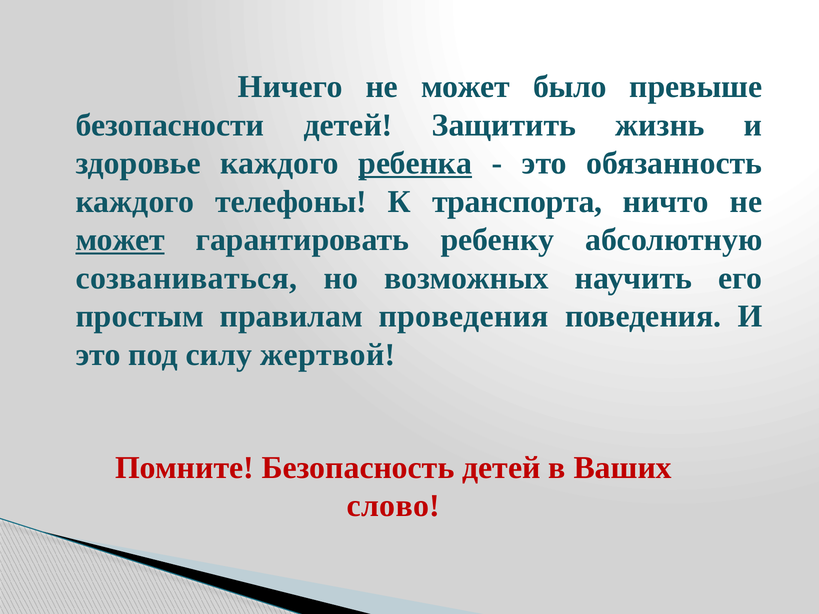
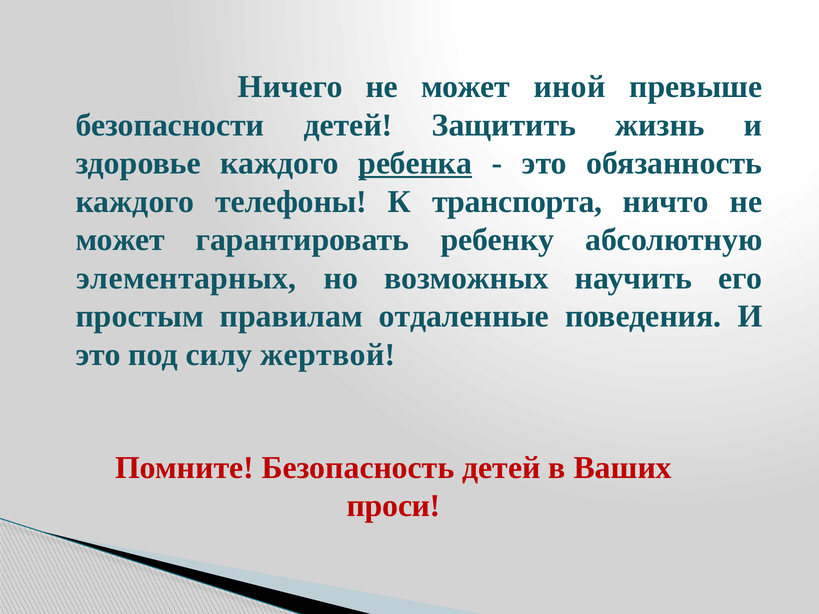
было: было -> иной (570, 87)
может underline: present -> none (120, 240)
созваниваться: созваниваться -> элементарных (186, 278)
проведения: проведения -> отдаленные (464, 316)
слово: слово -> проси (394, 506)
